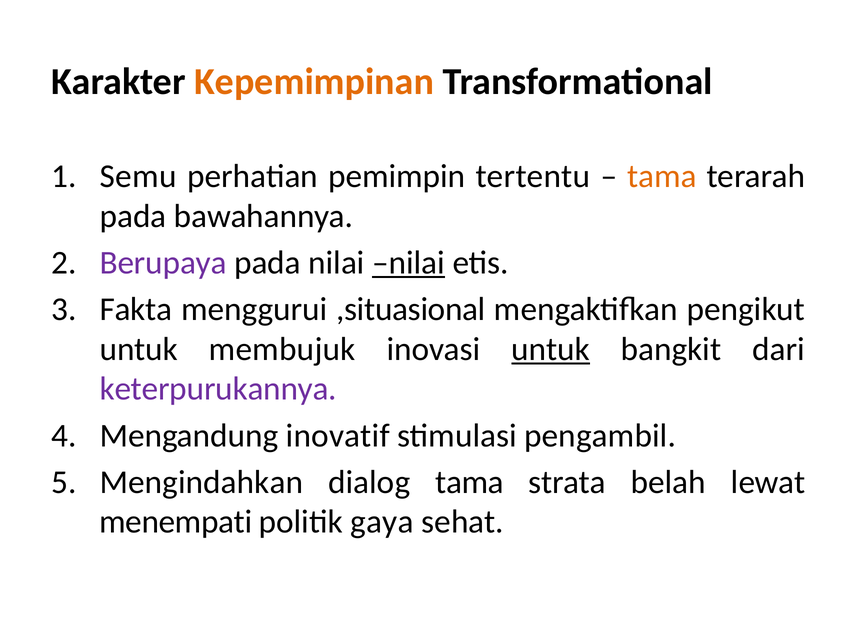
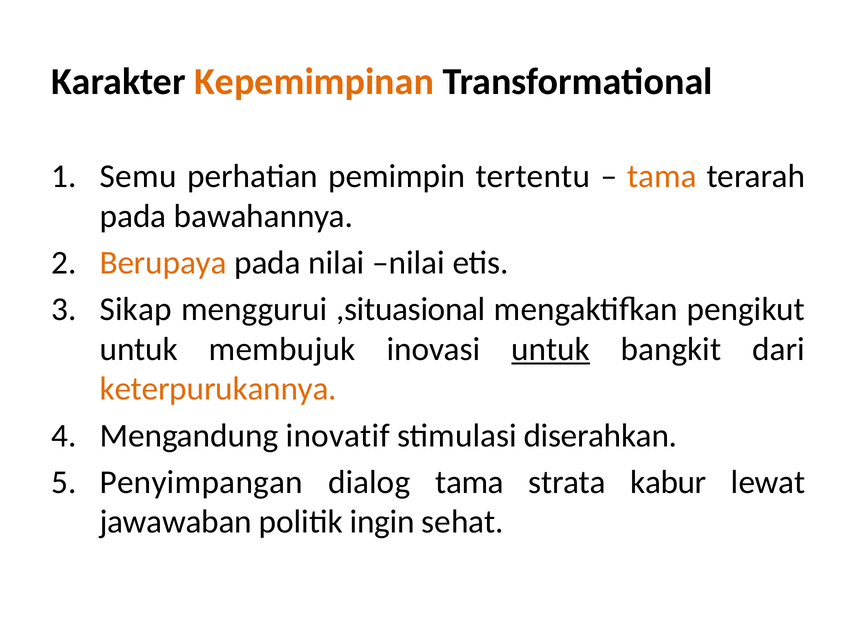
Berupaya colour: purple -> orange (163, 263)
nilai underline: present -> none (409, 263)
Fakta: Fakta -> Sikap (136, 310)
keterpurukannya colour: purple -> orange (218, 389)
pengambil: pengambil -> diserahkan (600, 436)
Mengindahkan: Mengindahkan -> Penyimpangan (201, 483)
belah: belah -> kabur (668, 483)
menempati: menempati -> jawawaban (176, 523)
gaya: gaya -> ingin (382, 523)
